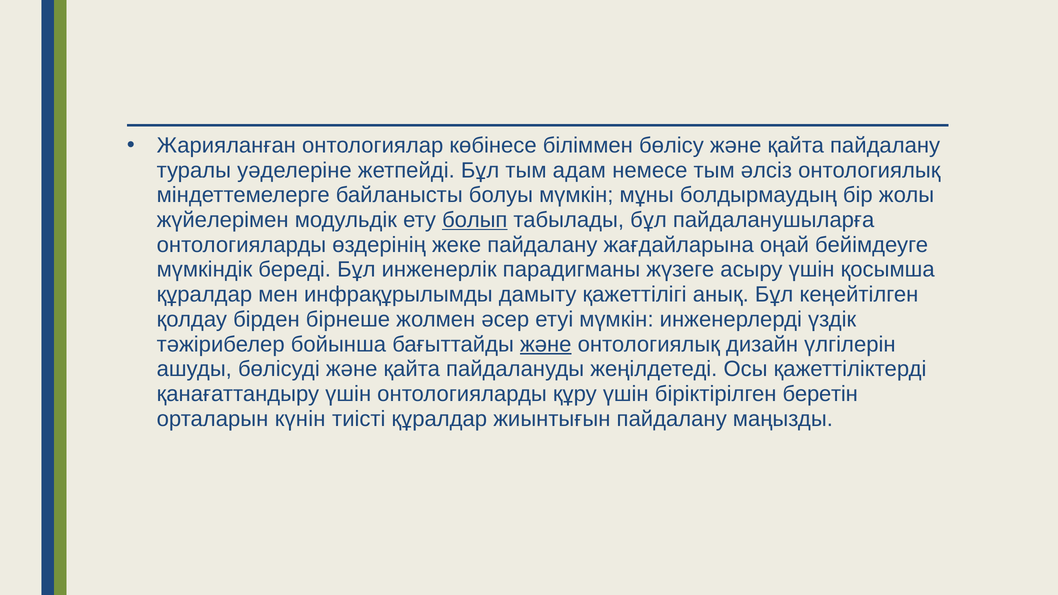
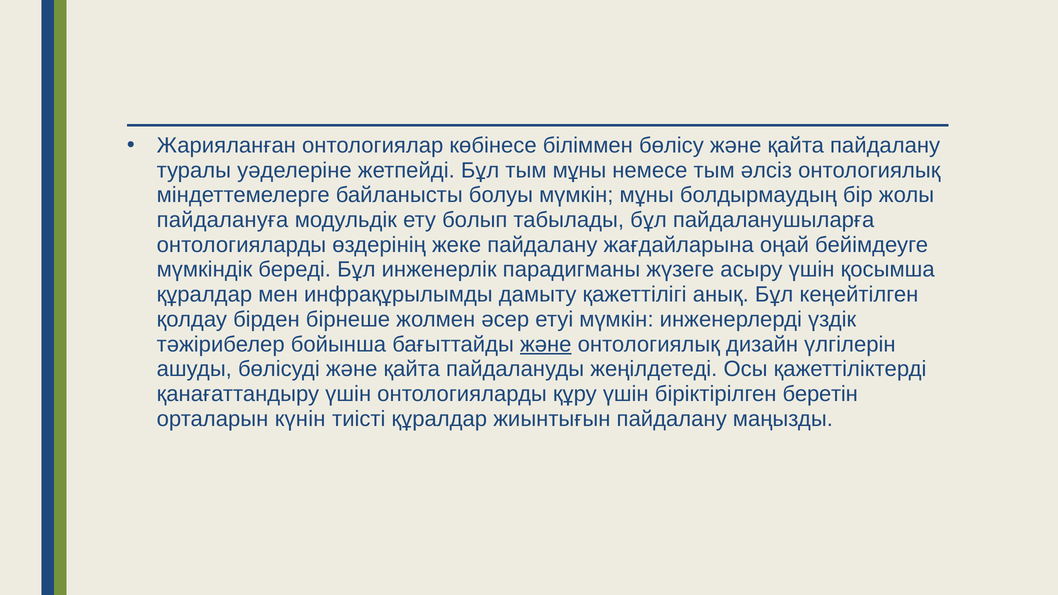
тым адам: адам -> мұны (579, 170)
жүйелерімен: жүйелерімен -> пайдалануға (223, 220)
болып underline: present -> none (475, 220)
